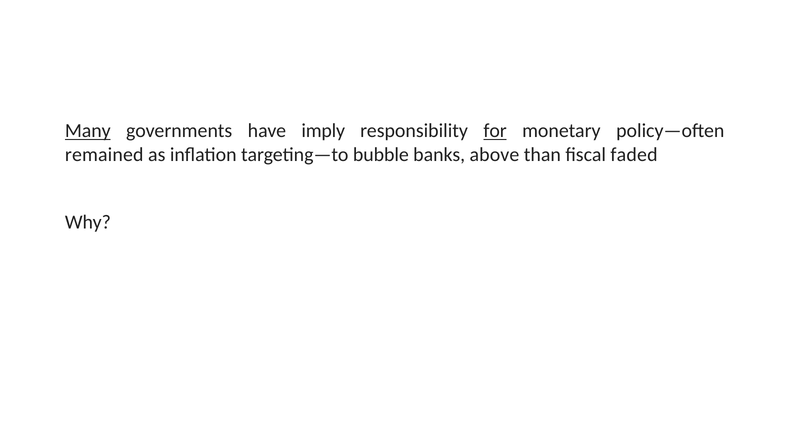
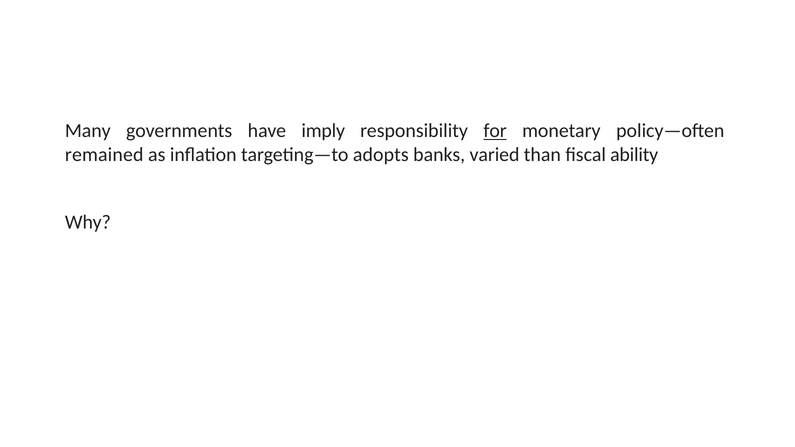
Many underline: present -> none (88, 131)
bubble: bubble -> adopts (381, 155)
above: above -> varied (495, 155)
faded: faded -> ability (634, 155)
